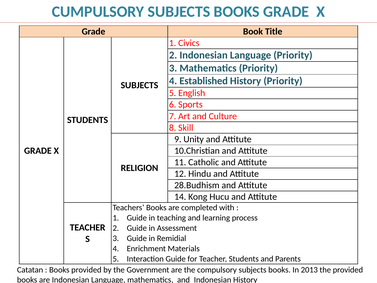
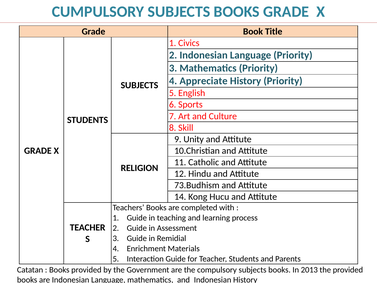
Established: Established -> Appreciate (204, 81)
28.Budhism: 28.Budhism -> 73.Budhism (197, 185)
